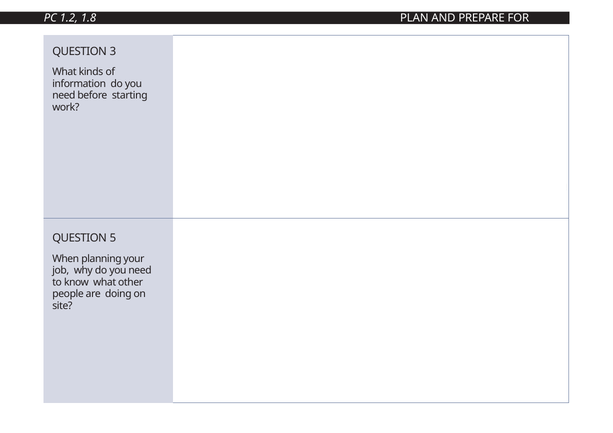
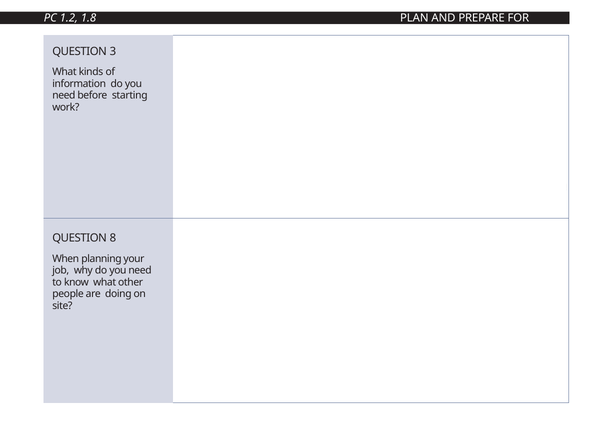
5: 5 -> 8 (113, 238)
